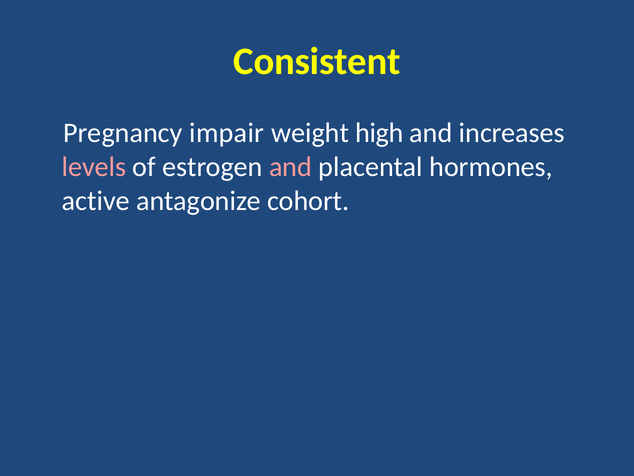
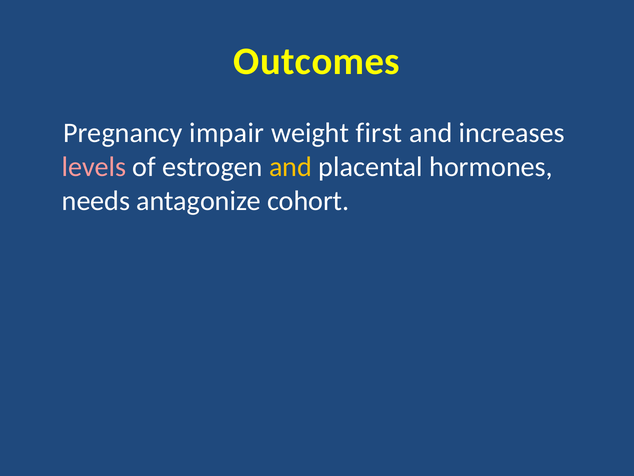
Consistent: Consistent -> Outcomes (317, 61)
high: high -> first (379, 133)
and colour: pink -> yellow (291, 167)
active: active -> needs (96, 201)
